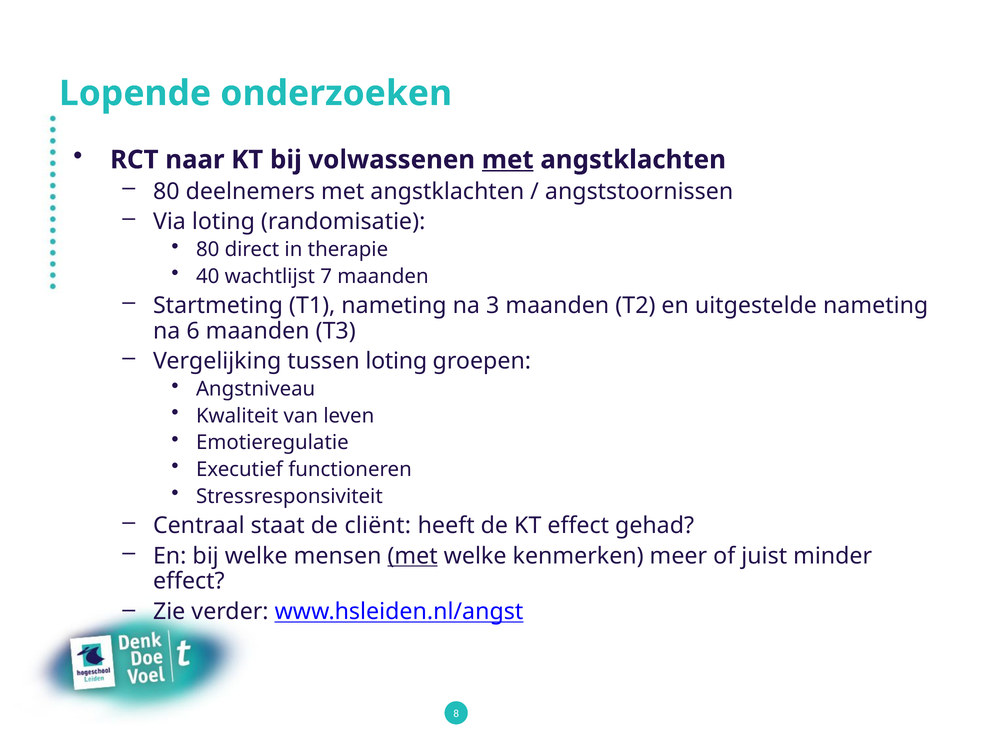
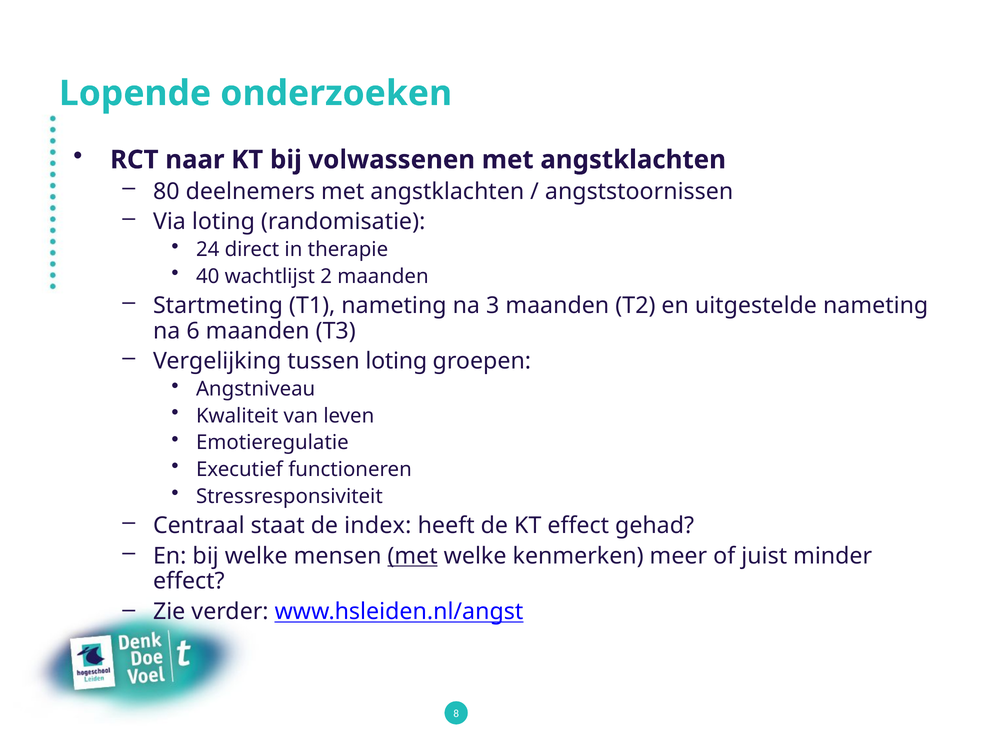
met underline: present -> none (508, 160)
80: 80 -> 24 (208, 249)
7: 7 -> 2 (326, 276)
cliënt: cliënt -> index (378, 525)
